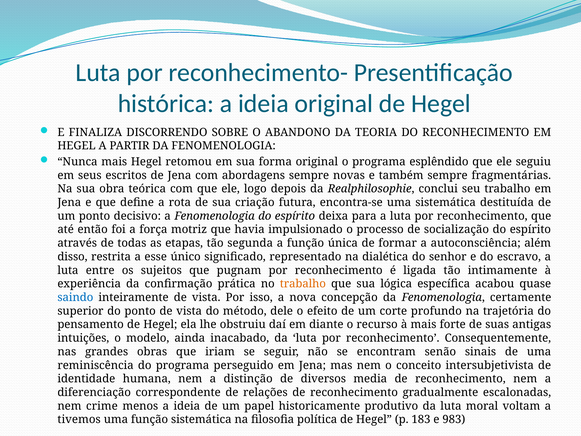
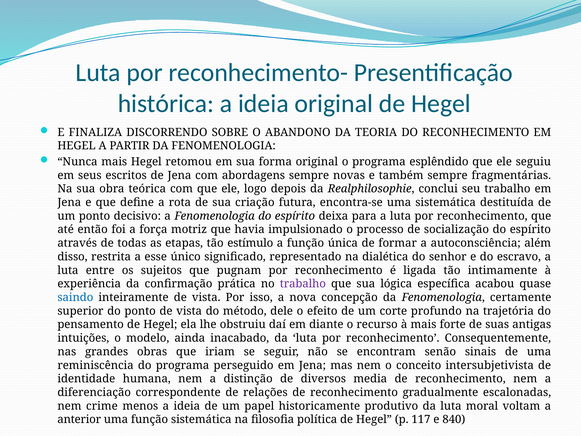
segunda: segunda -> estímulo (250, 243)
trabalho colour: orange -> purple (303, 284)
tivemos: tivemos -> anterior (79, 419)
183: 183 -> 117 (421, 419)
983: 983 -> 840 (454, 419)
